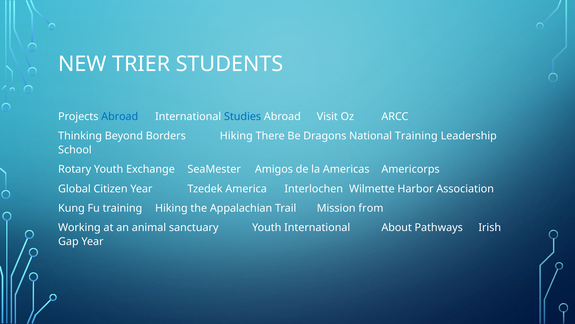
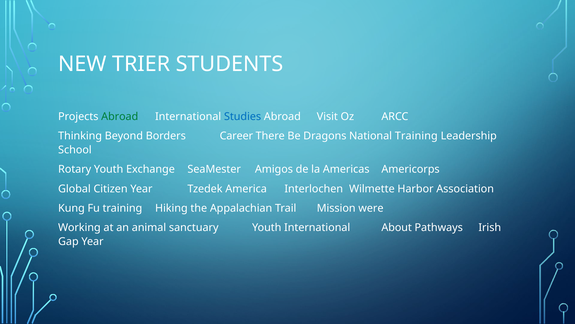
Abroad colour: blue -> green (120, 116)
Borders Hiking: Hiking -> Career (236, 136)
from: from -> were (371, 208)
